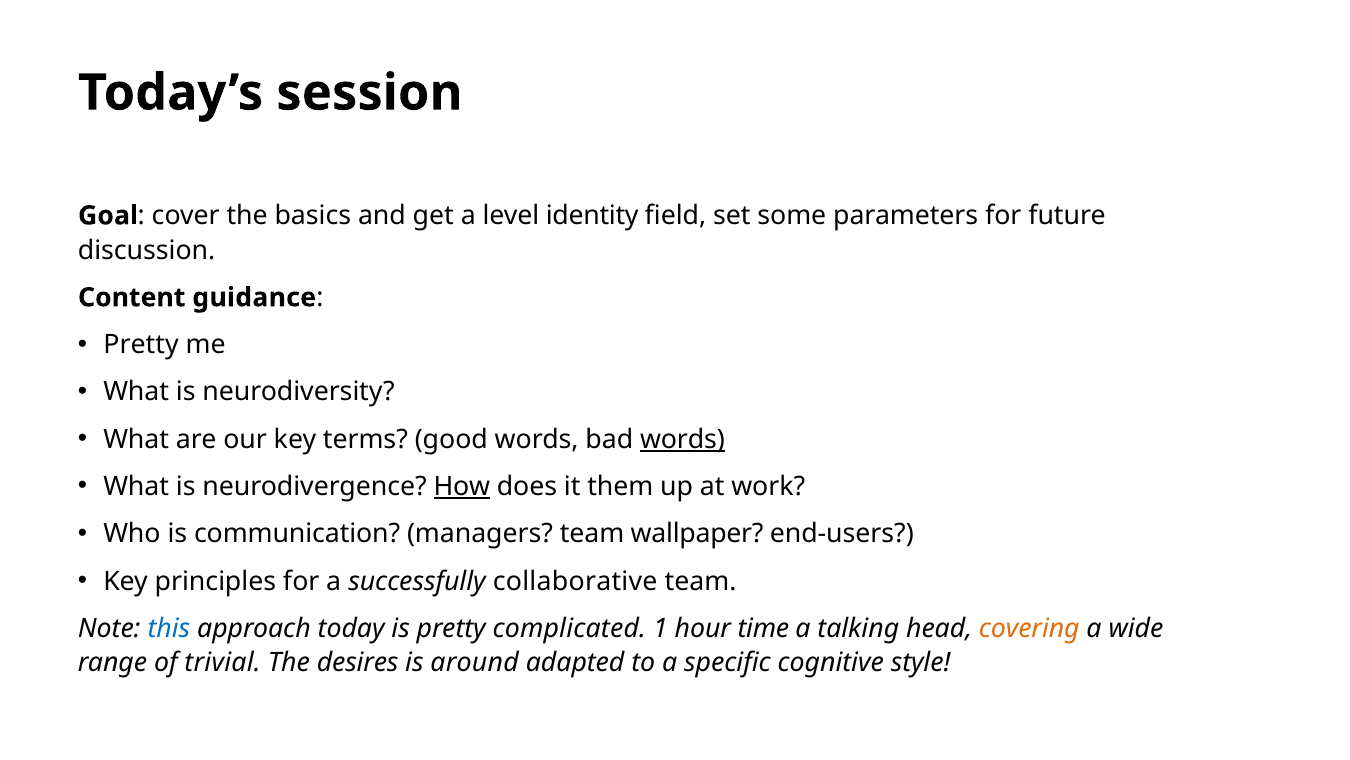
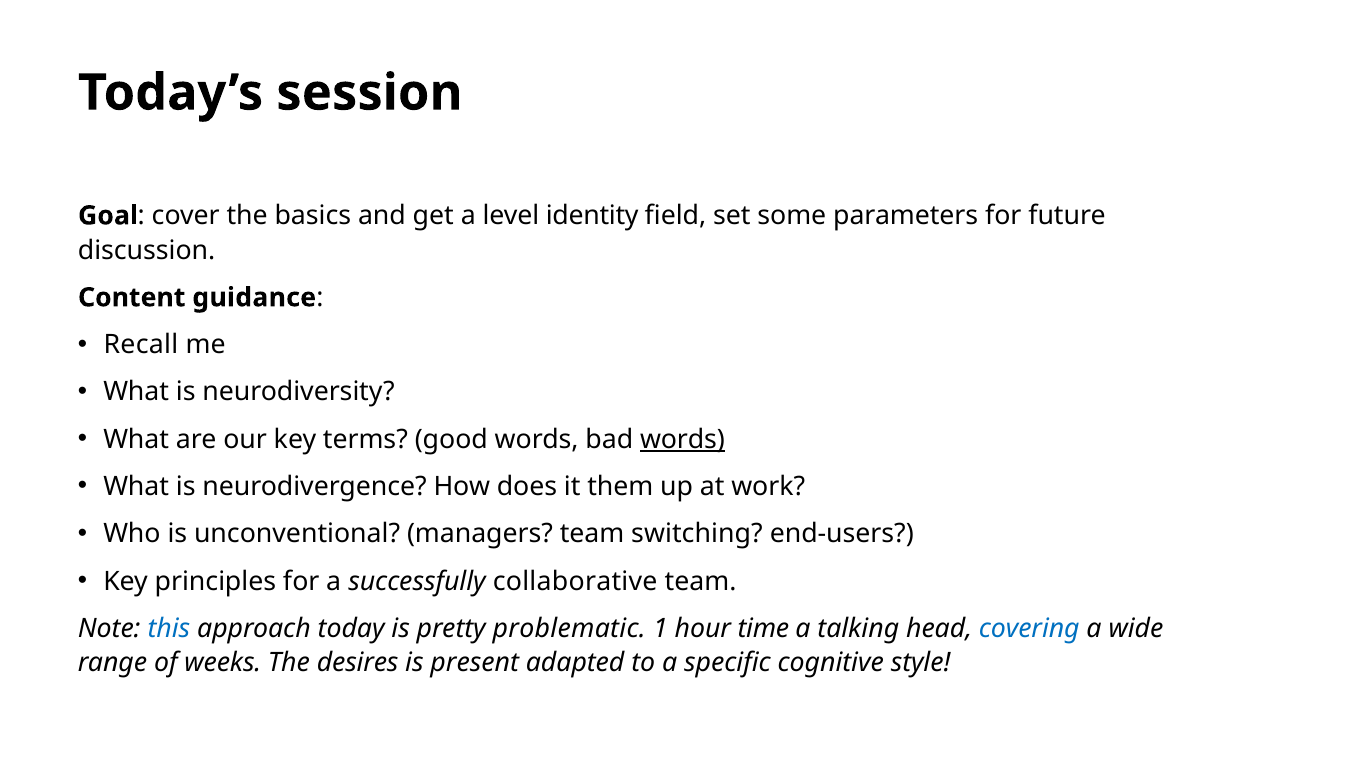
Pretty: Pretty -> Recall (141, 345)
How underline: present -> none (462, 486)
communication: communication -> unconventional (297, 533)
wallpaper: wallpaper -> switching (697, 533)
complicated: complicated -> problematic (569, 628)
covering colour: orange -> blue (1029, 628)
trivial: trivial -> weeks (223, 663)
around: around -> present (475, 663)
